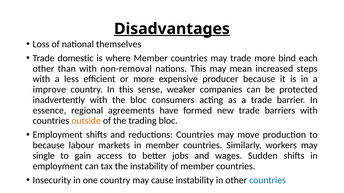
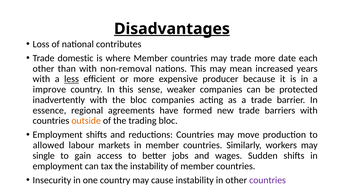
themselves: themselves -> contributes (119, 44)
bind: bind -> date (287, 58)
steps: steps -> years (307, 69)
less underline: none -> present (71, 79)
bloc consumers: consumers -> companies (173, 100)
because: because -> allowed (49, 146)
countries colour: blue -> purple (268, 181)
